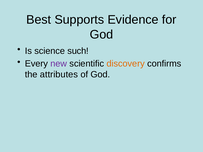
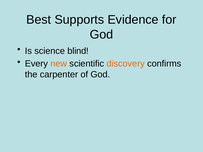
such: such -> blind (78, 51)
new colour: purple -> orange (59, 64)
attributes: attributes -> carpenter (59, 75)
